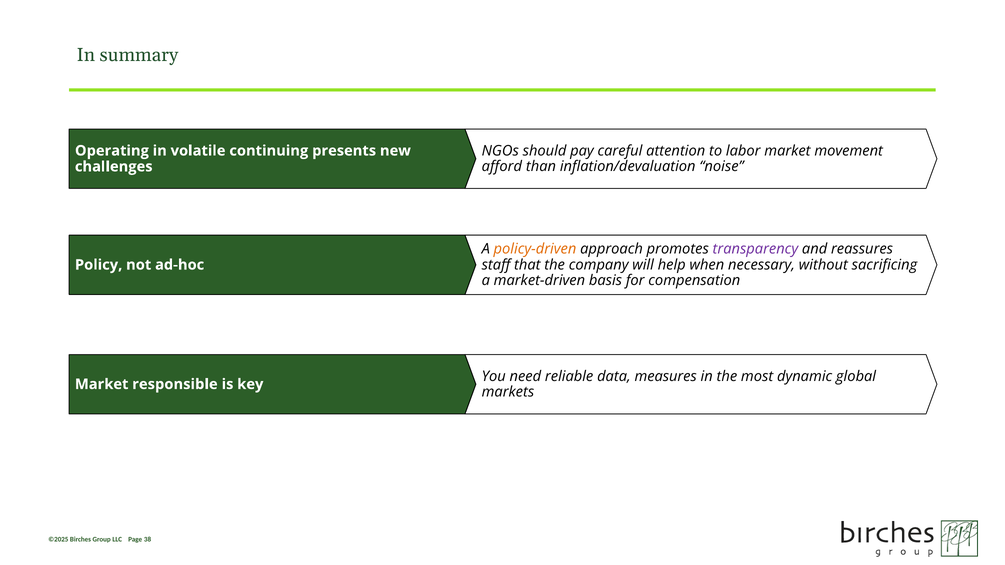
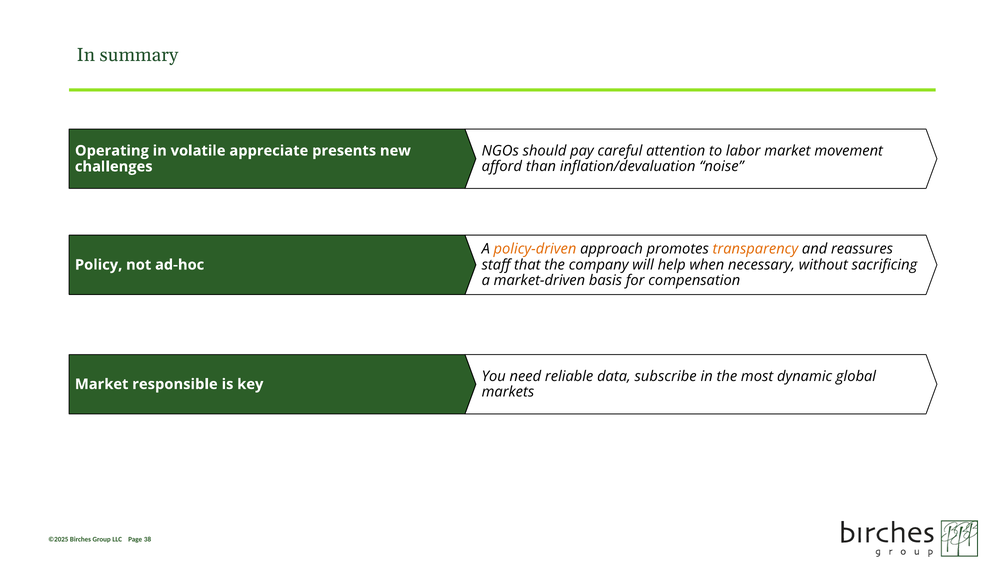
continuing: continuing -> appreciate (269, 151)
transparency colour: purple -> orange (755, 249)
measures: measures -> subscribe (666, 376)
